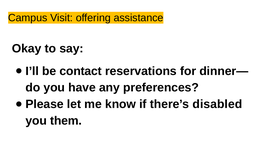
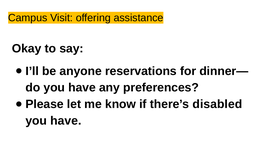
contact: contact -> anyone (81, 71)
them: them -> have (66, 121)
